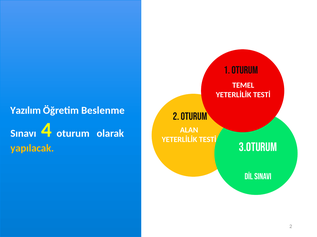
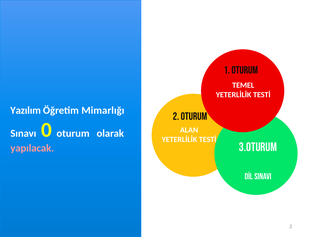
Beslenme: Beslenme -> Mimarlığı (103, 111)
4: 4 -> 0 (46, 130)
yapılacak colour: yellow -> pink (32, 149)
